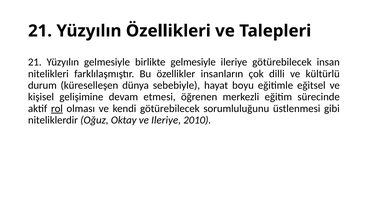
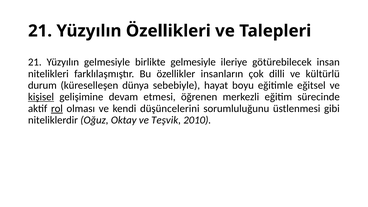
kişisel underline: none -> present (41, 97)
kendi götürebilecek: götürebilecek -> düşüncelerini (170, 108)
ve Ileriye: Ileriye -> Teşvik (166, 120)
